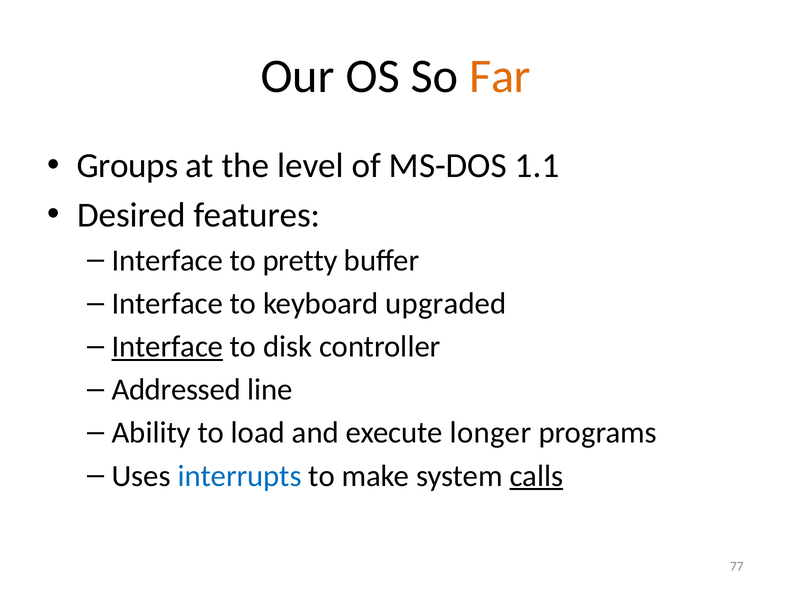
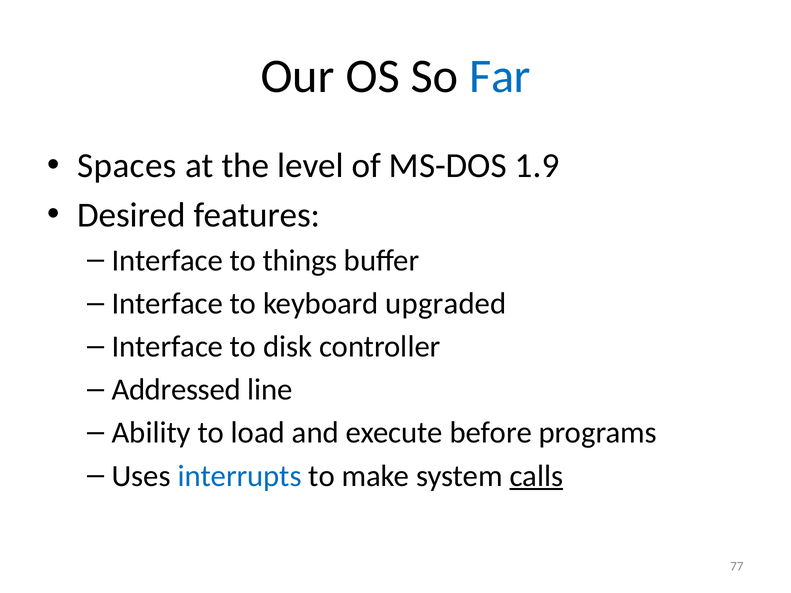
Far colour: orange -> blue (500, 77)
Groups: Groups -> Spaces (127, 166)
1.1: 1.1 -> 1.9 (537, 166)
pretty: pretty -> things (300, 261)
Interface underline: present -> none (167, 347)
longer: longer -> before (491, 433)
